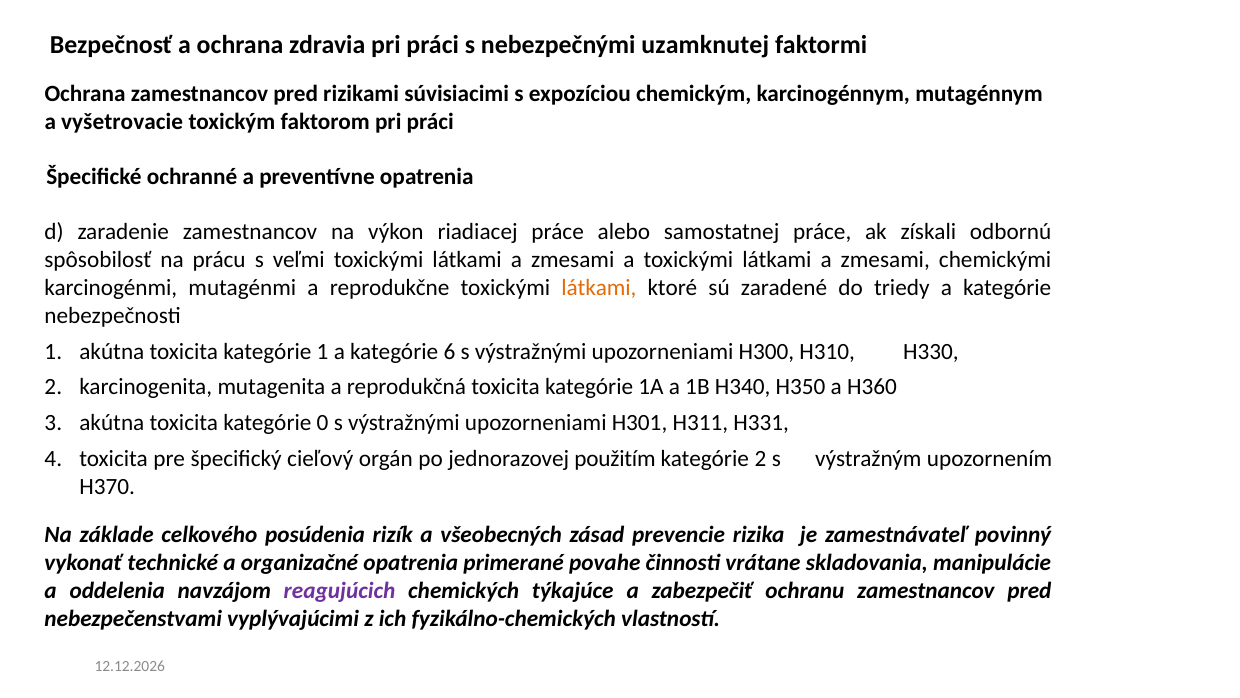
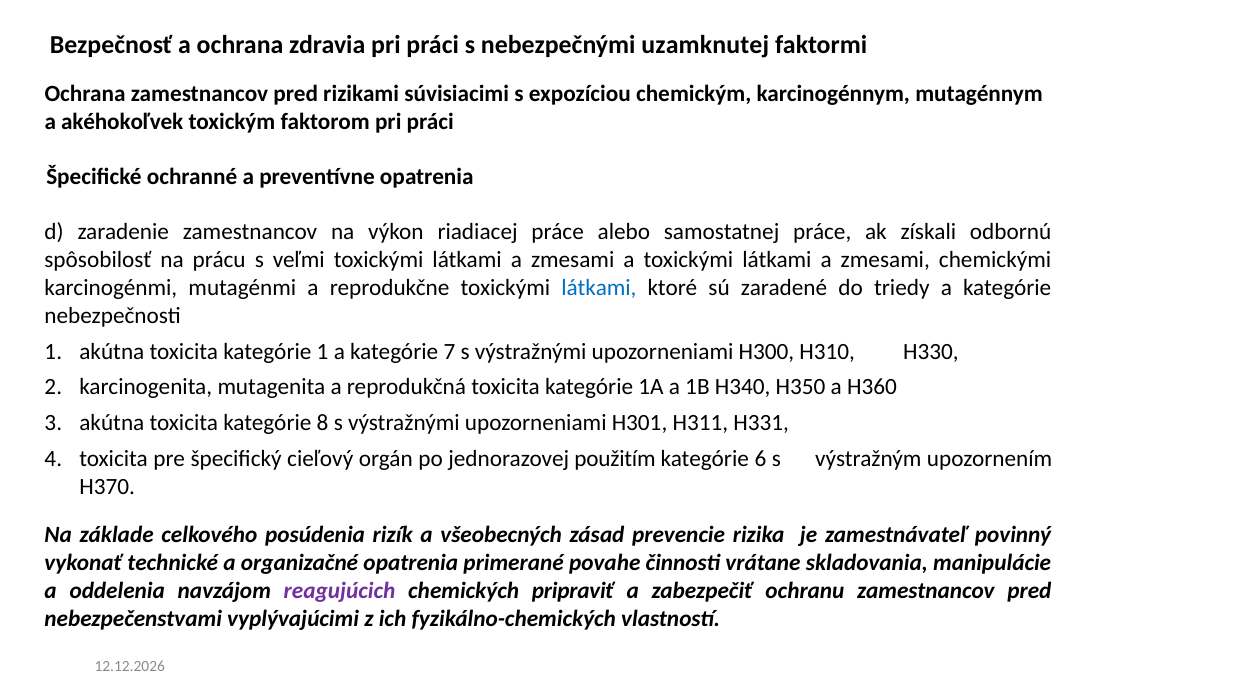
vyšetrovacie: vyšetrovacie -> akéhokoľvek (122, 121)
látkami colour: orange -> blue (599, 288)
6: 6 -> 7 (449, 351)
0: 0 -> 8 (323, 423)
kategórie 2: 2 -> 6 (760, 458)
týkajúce: týkajúce -> pripraviť (573, 591)
